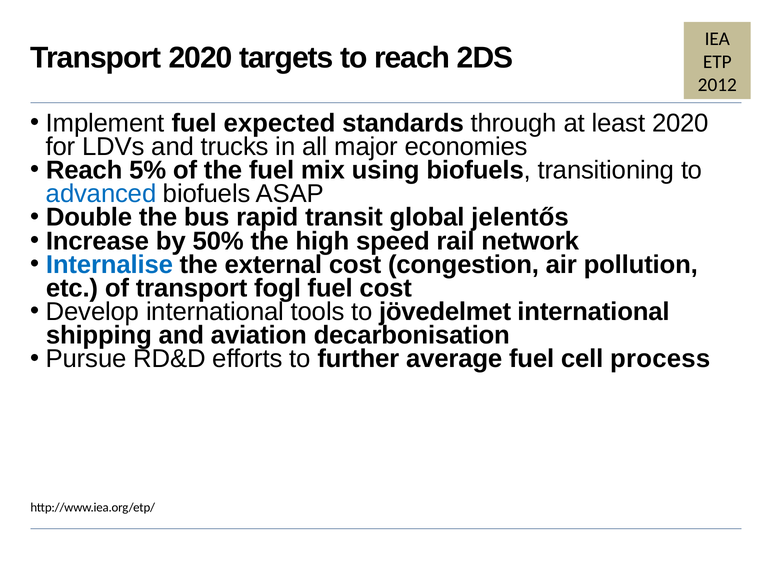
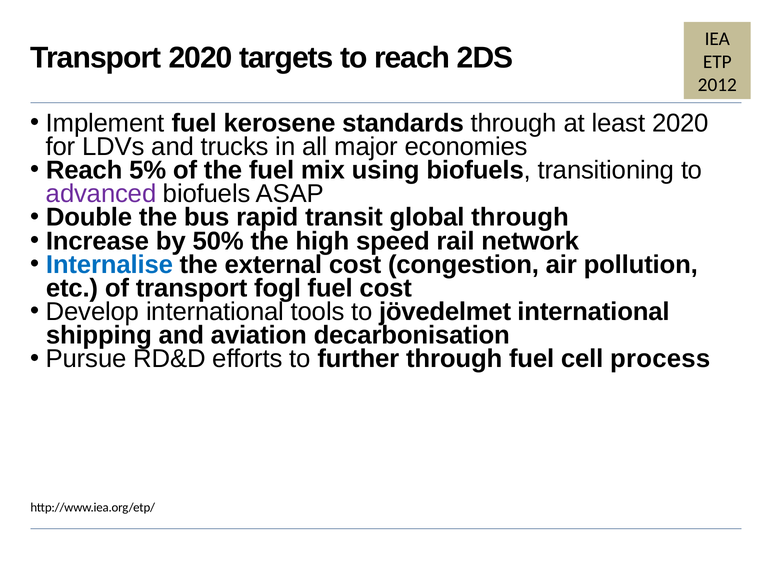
expected: expected -> kerosene (280, 123)
advanced colour: blue -> purple (101, 194)
global jelentős: jelentős -> through (520, 217)
further average: average -> through (454, 359)
